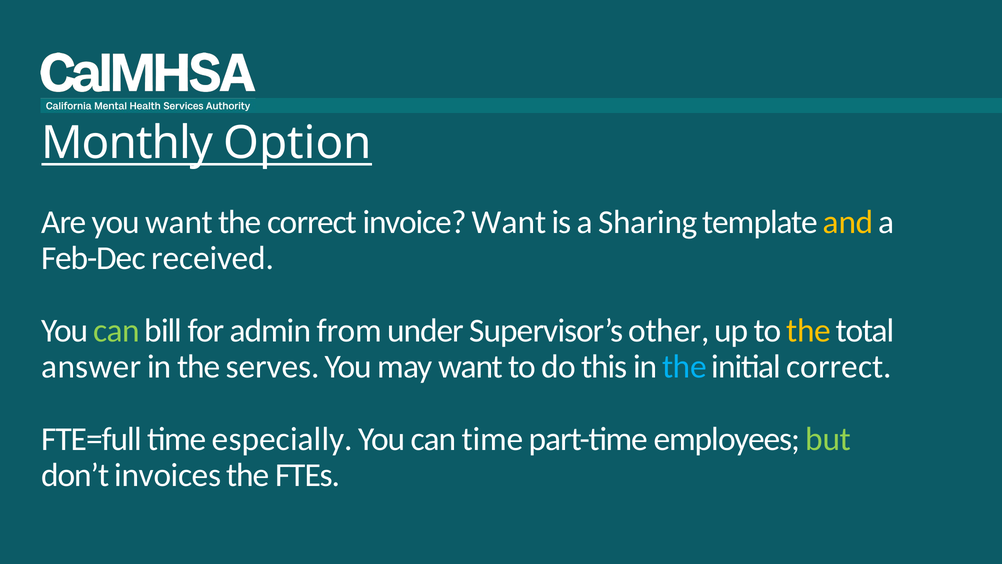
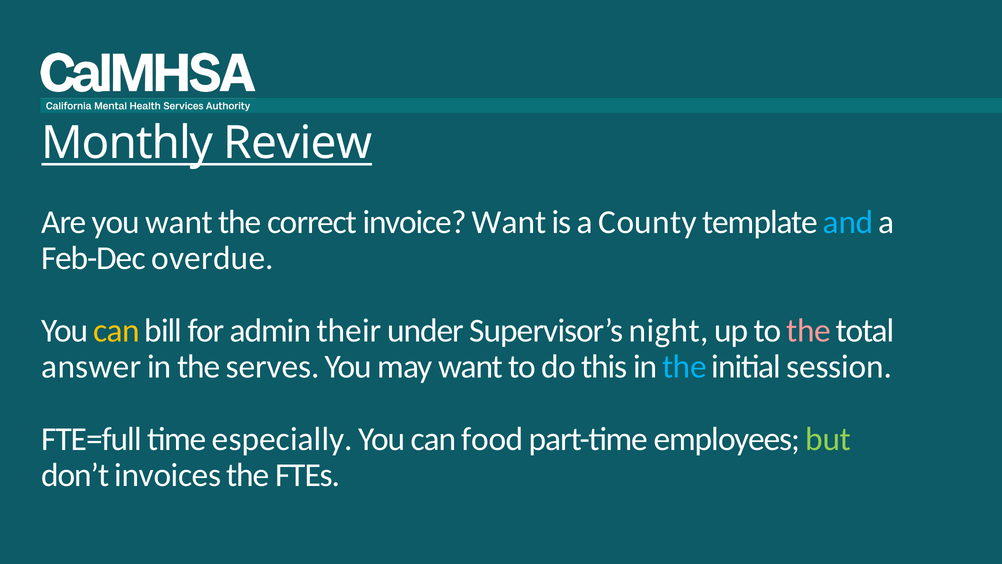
Option: Option -> Review (298, 143)
Sharing: Sharing -> County (648, 222)
and colour: yellow -> light blue (848, 222)
received: received -> overdue (213, 258)
can colour: light green -> yellow (117, 330)
from: from -> their (349, 330)
other: other -> night (669, 330)
the colour: yellow -> pink (809, 330)
initial correct: correct -> session (839, 367)
can time: time -> food (492, 439)
